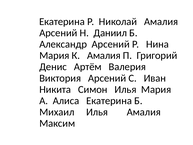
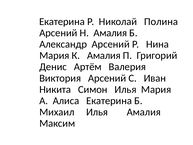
Николай Амалия: Амалия -> Полина (161, 22)
Н Даниил: Даниил -> Амалия (110, 33)
